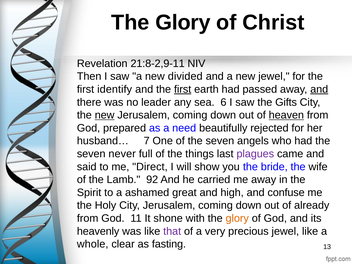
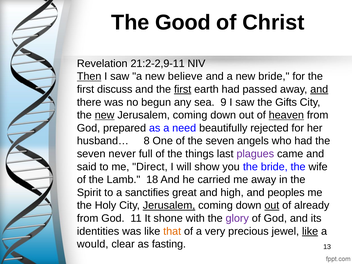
Glory: Glory -> Good (183, 23)
21:8-2,9-11: 21:8-2,9-11 -> 21:2-2,9-11 (158, 64)
Then underline: none -> present (89, 76)
divided: divided -> believe (185, 76)
new jewel: jewel -> bride (274, 76)
identify: identify -> discuss (115, 89)
leader: leader -> begun (156, 102)
6: 6 -> 9 (223, 102)
7: 7 -> 8 (147, 141)
92: 92 -> 18 (152, 180)
ashamed: ashamed -> sanctifies (147, 193)
confuse: confuse -> peoples (286, 193)
Jerusalem underline: none -> present (169, 205)
out underline: none -> present (272, 205)
glory colour: orange -> purple (237, 218)
heavenly: heavenly -> identities (98, 231)
that colour: purple -> orange (172, 231)
like underline: none -> present (310, 231)
whole: whole -> would (93, 244)
